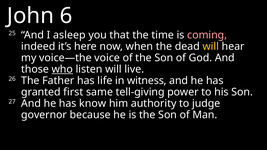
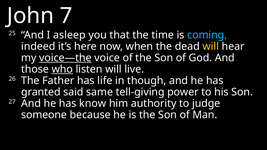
6: 6 -> 7 (66, 16)
coming colour: pink -> light blue (207, 35)
voice—the underline: none -> present (65, 58)
witness: witness -> though (147, 81)
first: first -> said (73, 92)
governor: governor -> someone (44, 115)
